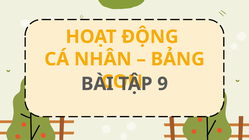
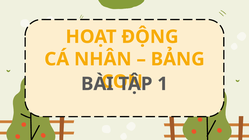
9: 9 -> 1 (163, 84)
